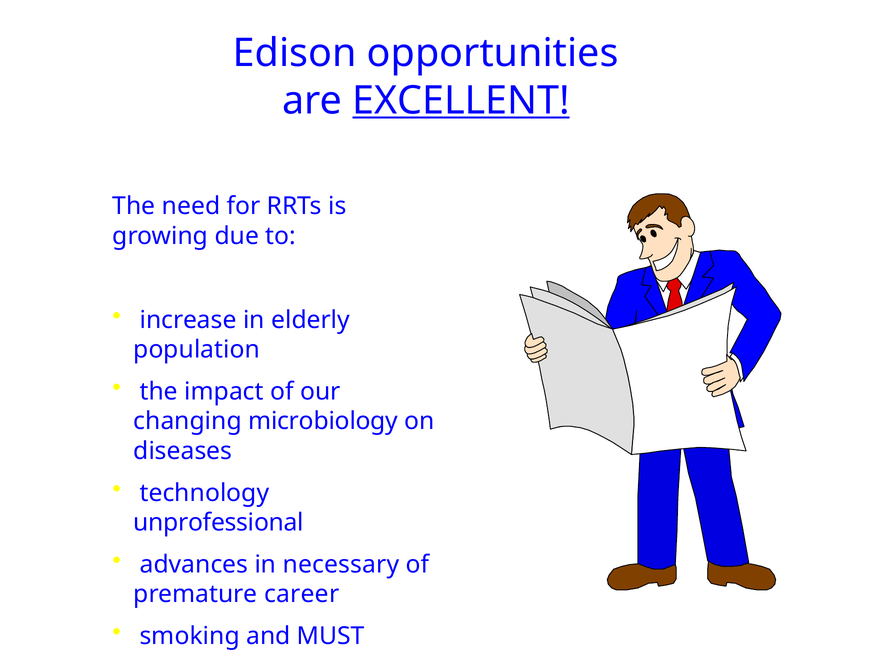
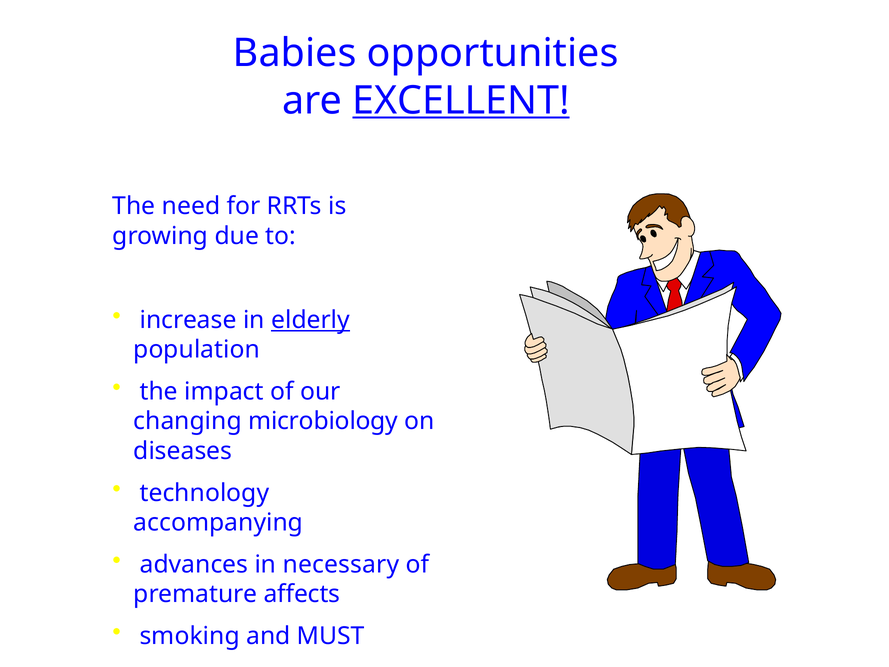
Edison: Edison -> Babies (295, 53)
elderly underline: none -> present (311, 320)
unprofessional: unprofessional -> accompanying (218, 522)
career: career -> affects (302, 594)
